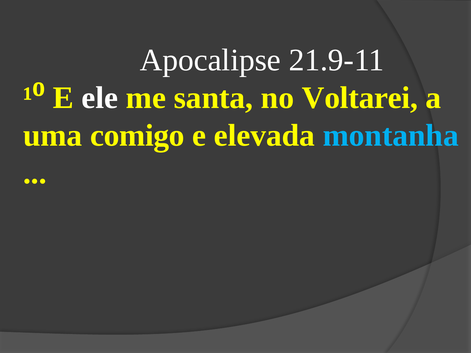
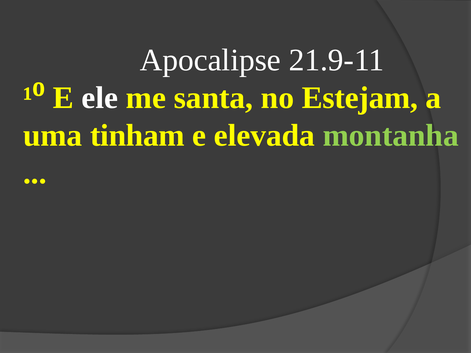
Voltarei: Voltarei -> Estejam (360, 98)
comigo: comigo -> tinham (137, 135)
montanha colour: light blue -> light green (391, 135)
